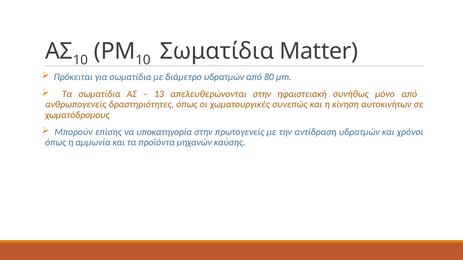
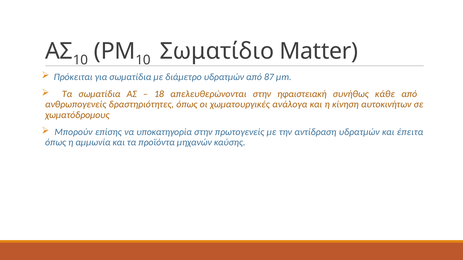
10 Σωματίδια: Σωματίδια -> Σωματίδιο (217, 51)
80: 80 -> 87 (269, 77)
13: 13 -> 18 (159, 94)
μόνο: μόνο -> κάθε (385, 94)
συνεπώς: συνεπώς -> ανάλογα (290, 105)
χρόνοι: χρόνοι -> έπειτα (410, 132)
